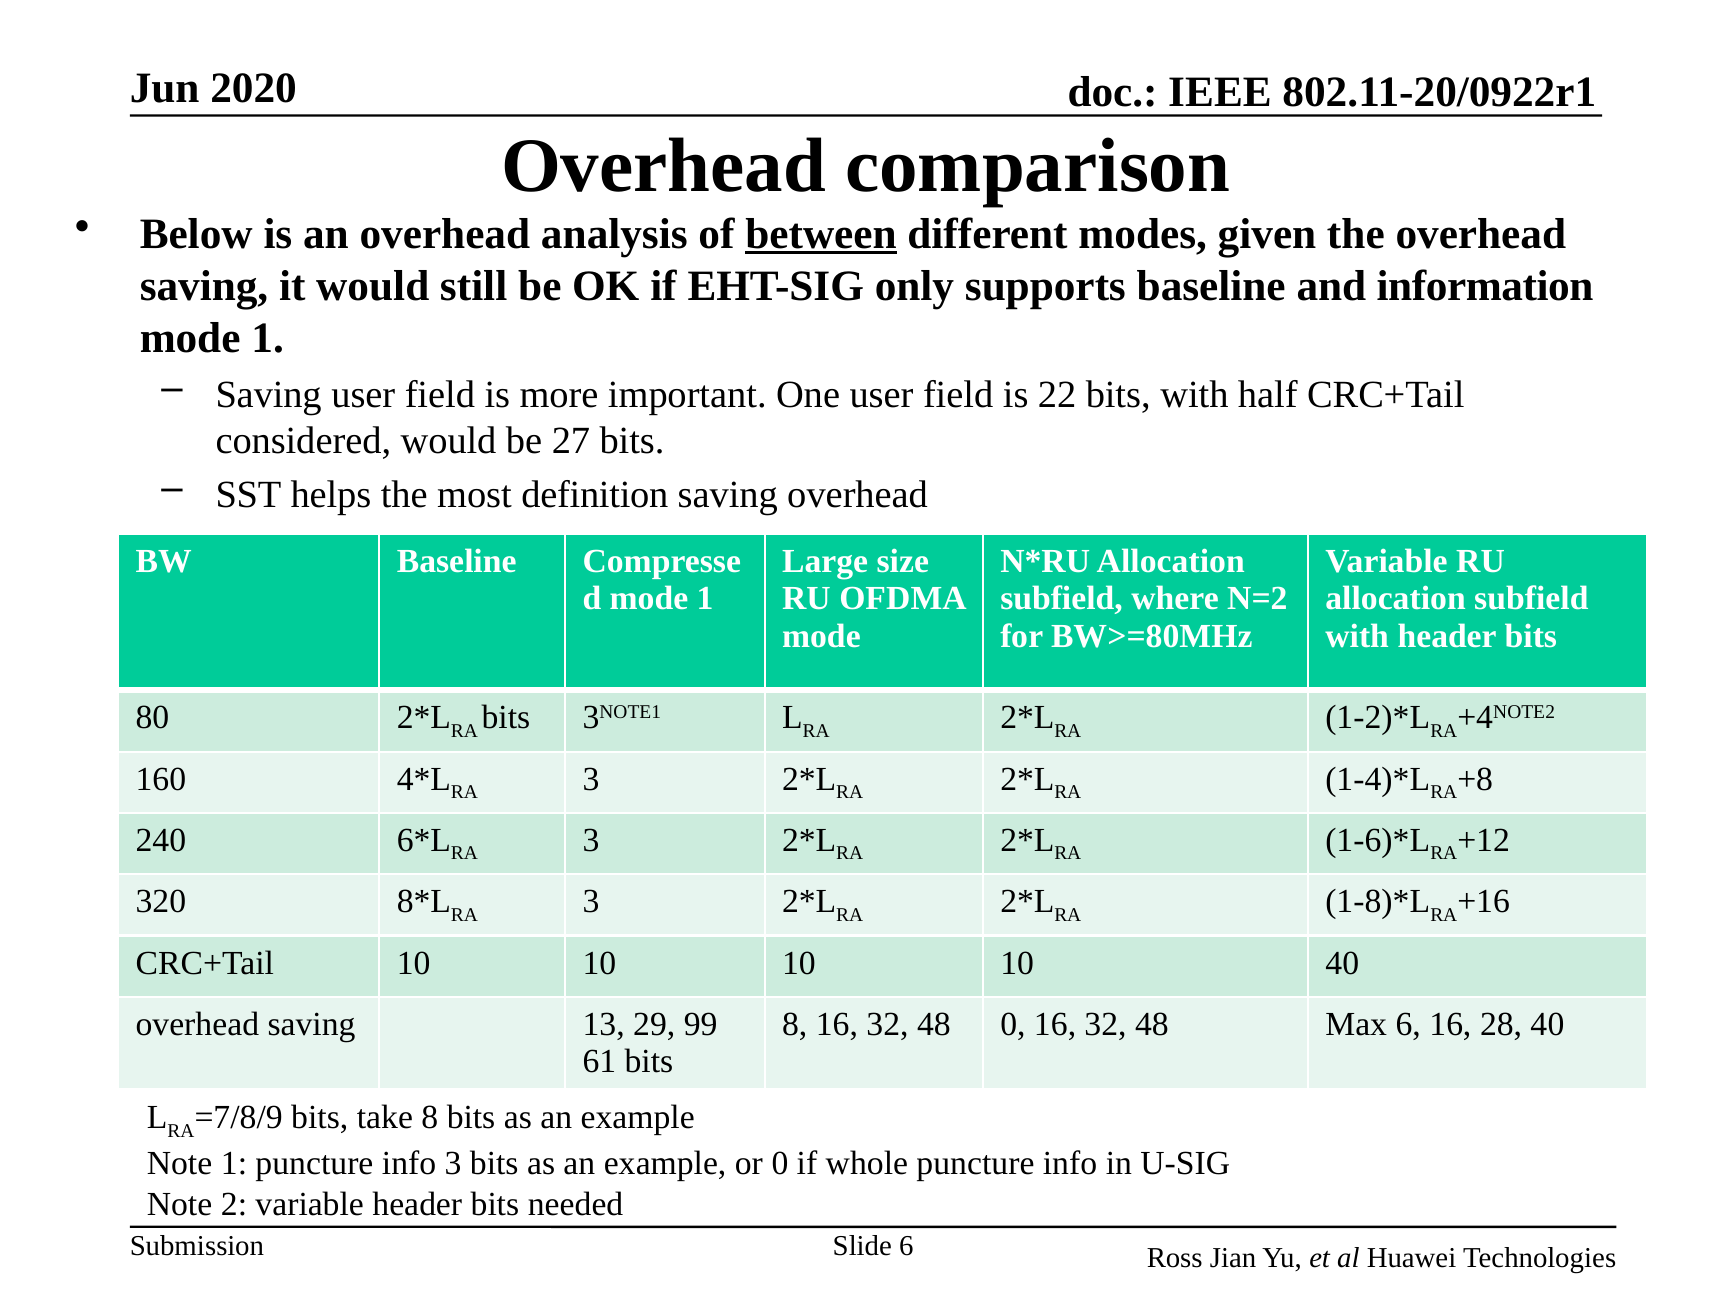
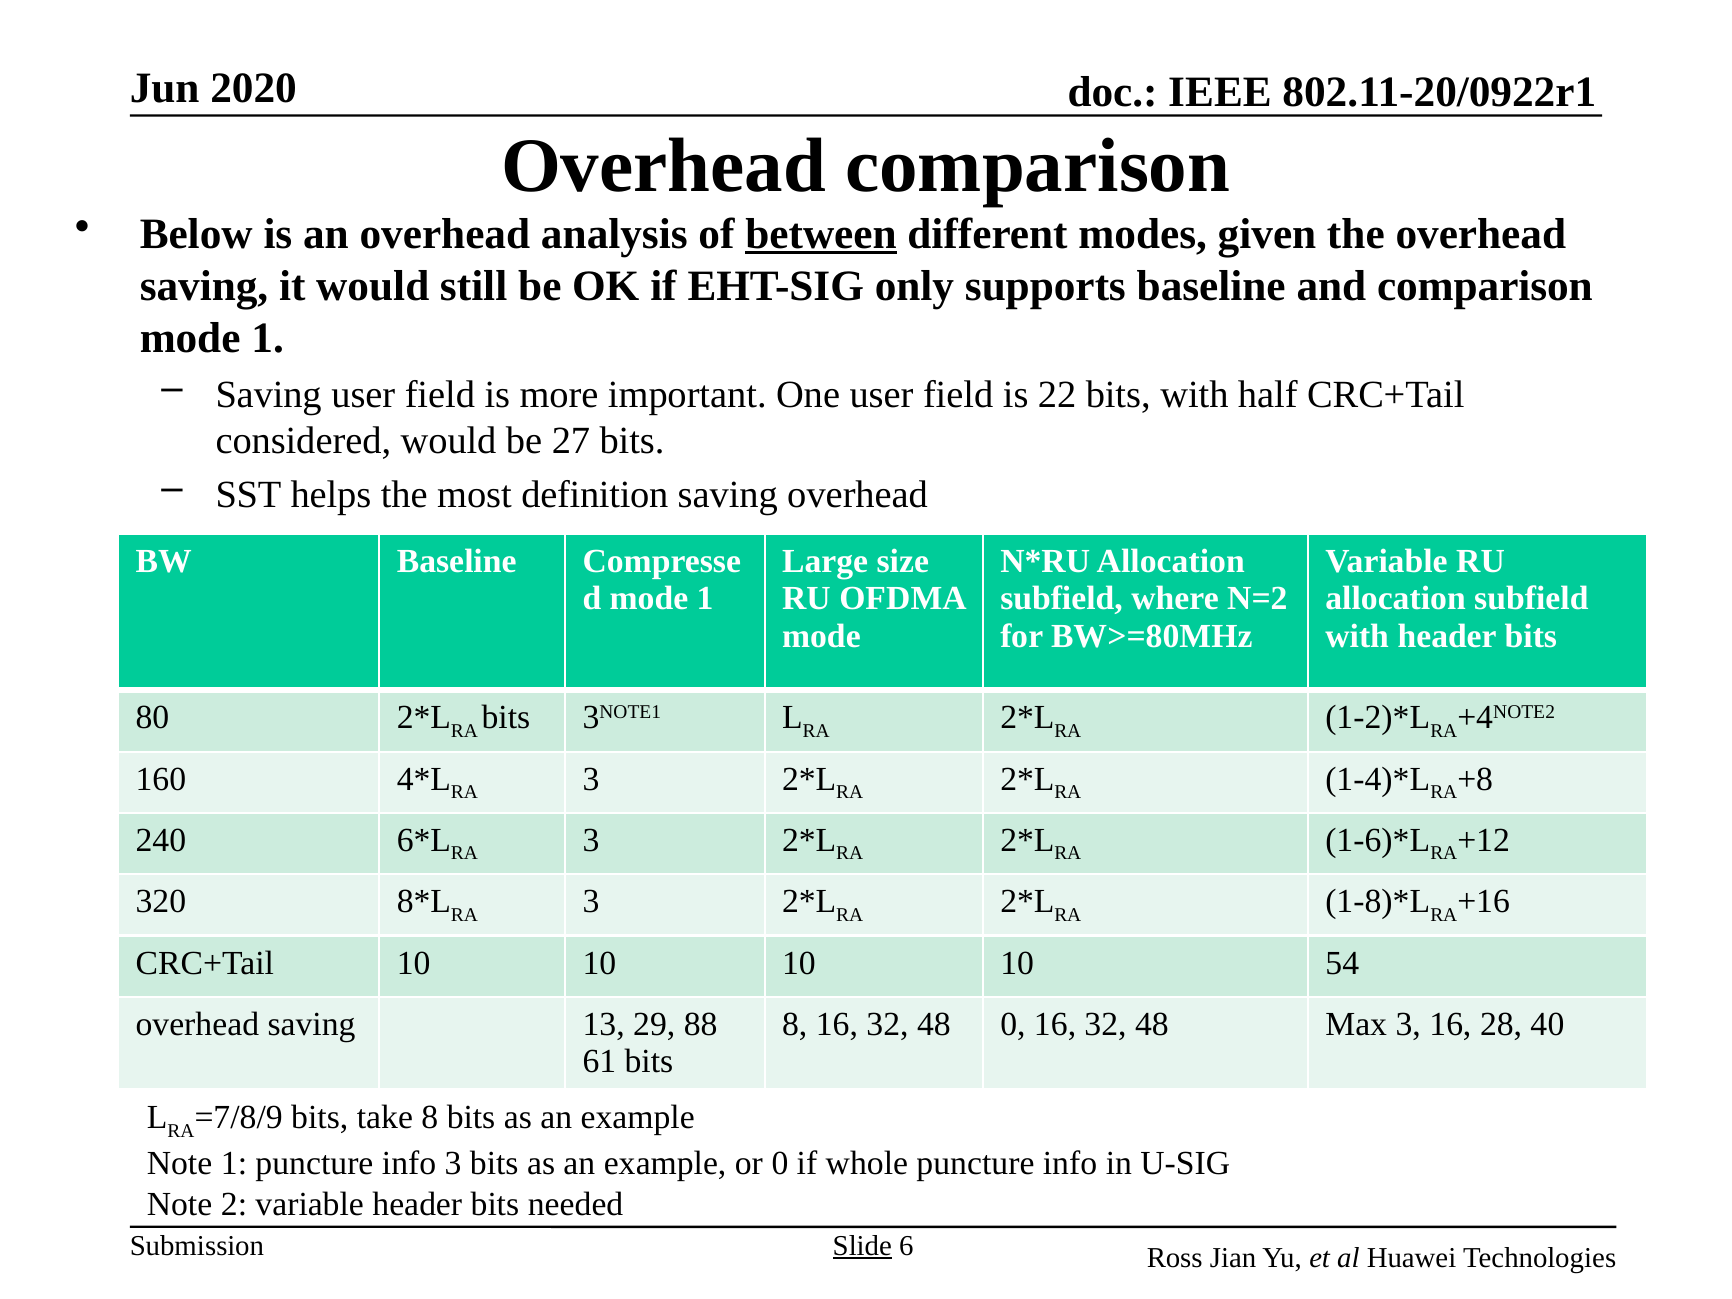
and information: information -> comparison (1485, 286)
10 40: 40 -> 54 (1342, 963)
99: 99 -> 88 (701, 1024)
Max 6: 6 -> 3 (1408, 1024)
Slide underline: none -> present (862, 1246)
